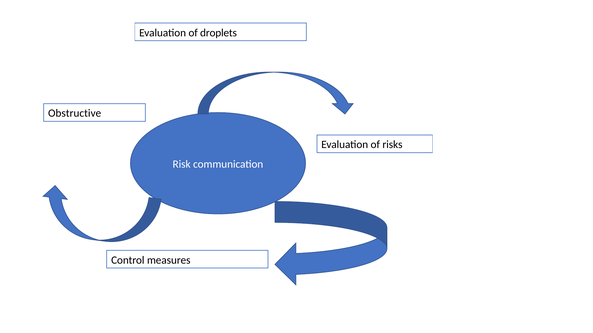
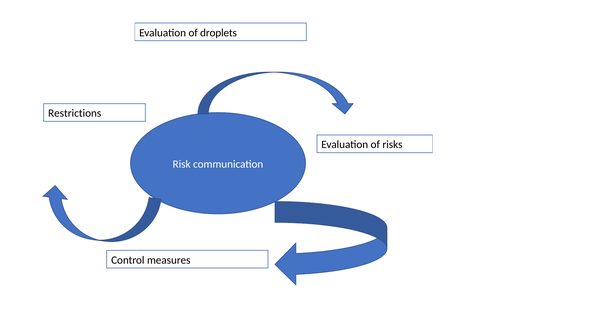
Obstructive: Obstructive -> Restrictions (75, 113)
